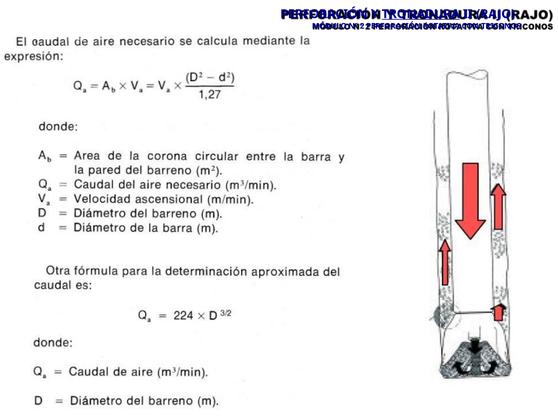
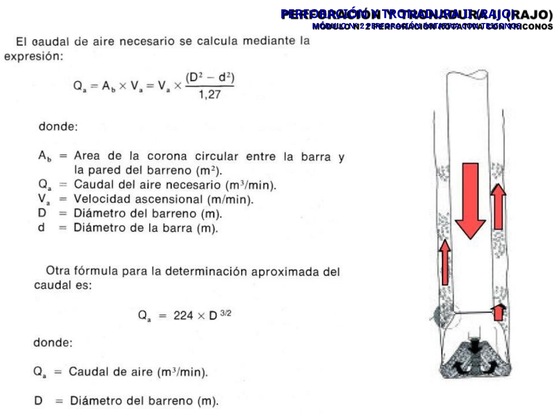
TRONADURA underline: present -> none (421, 14)
